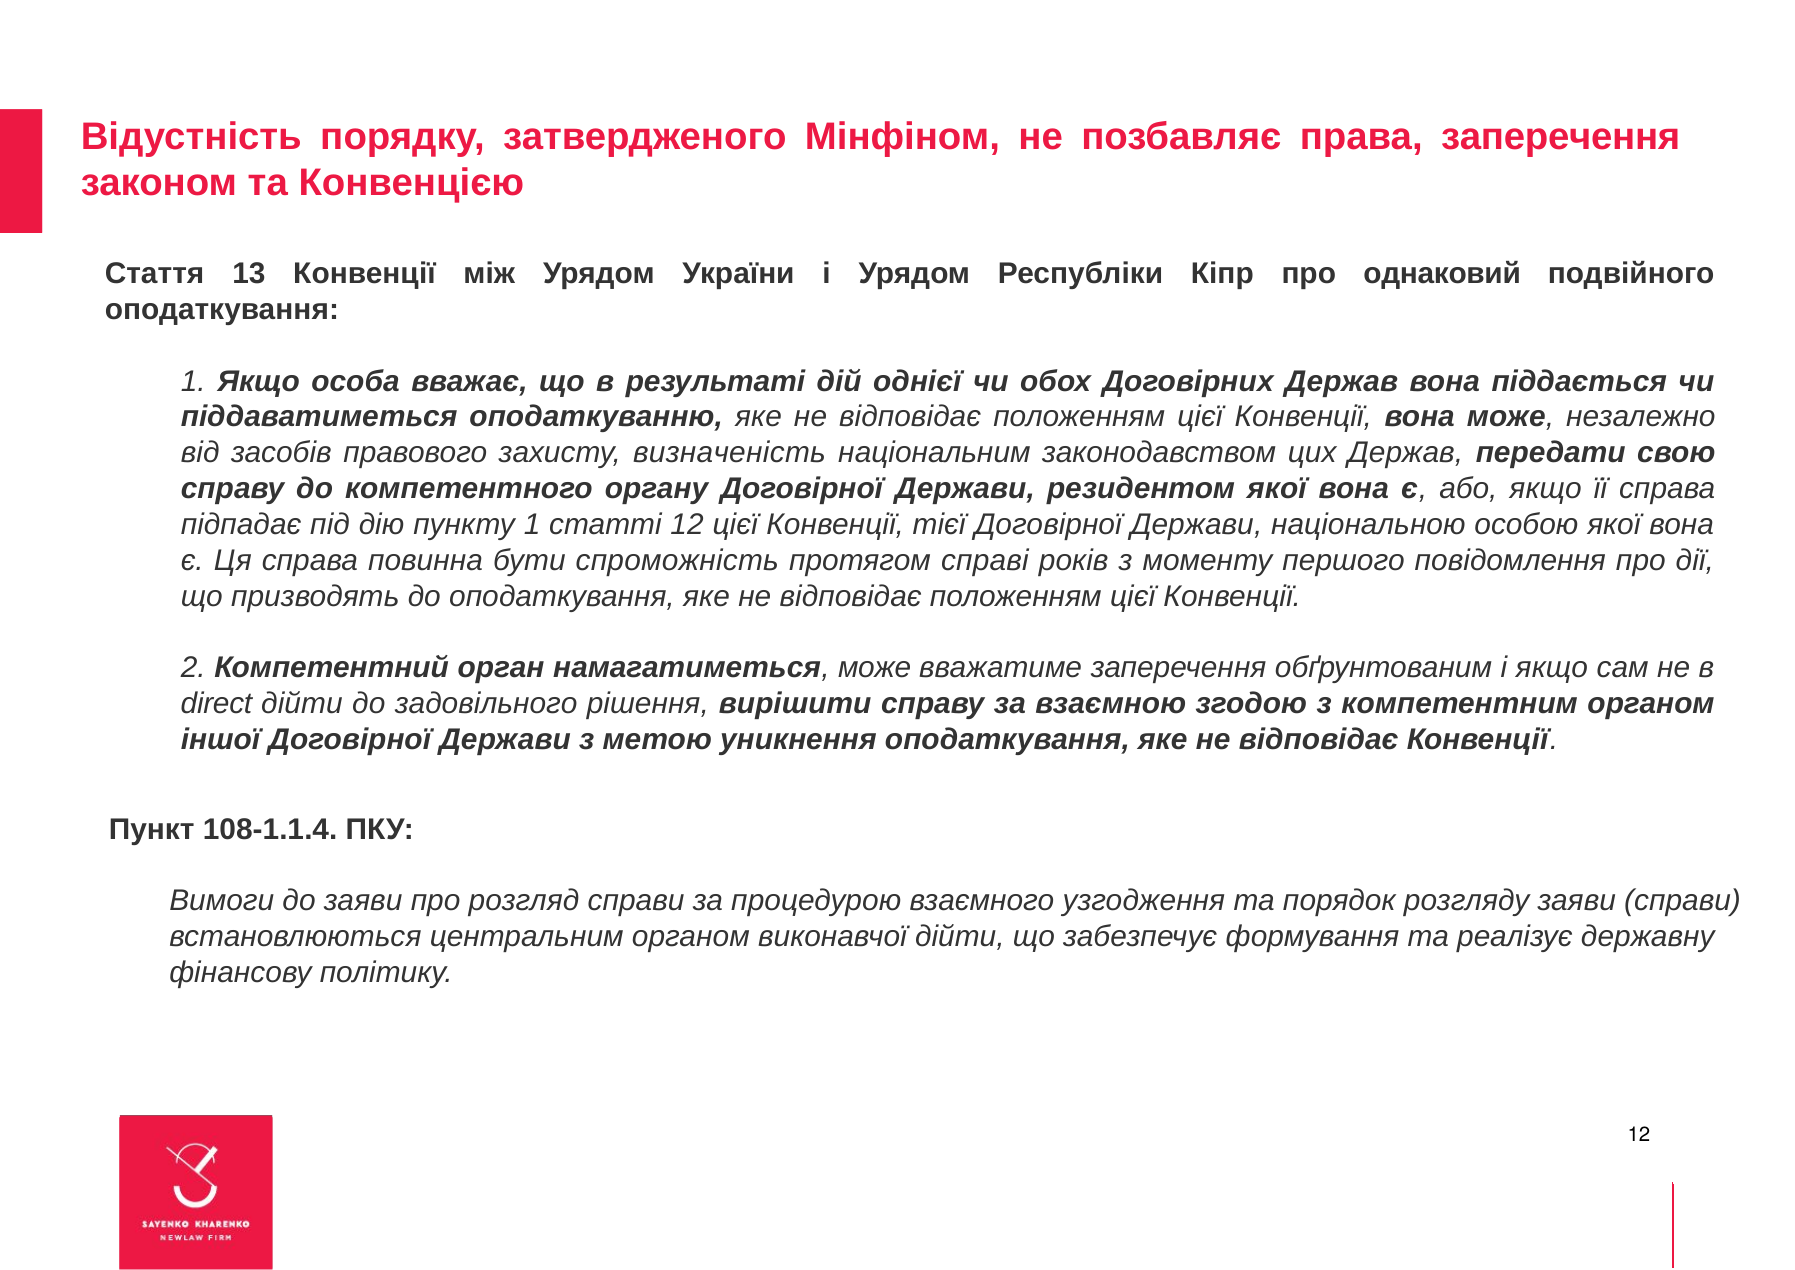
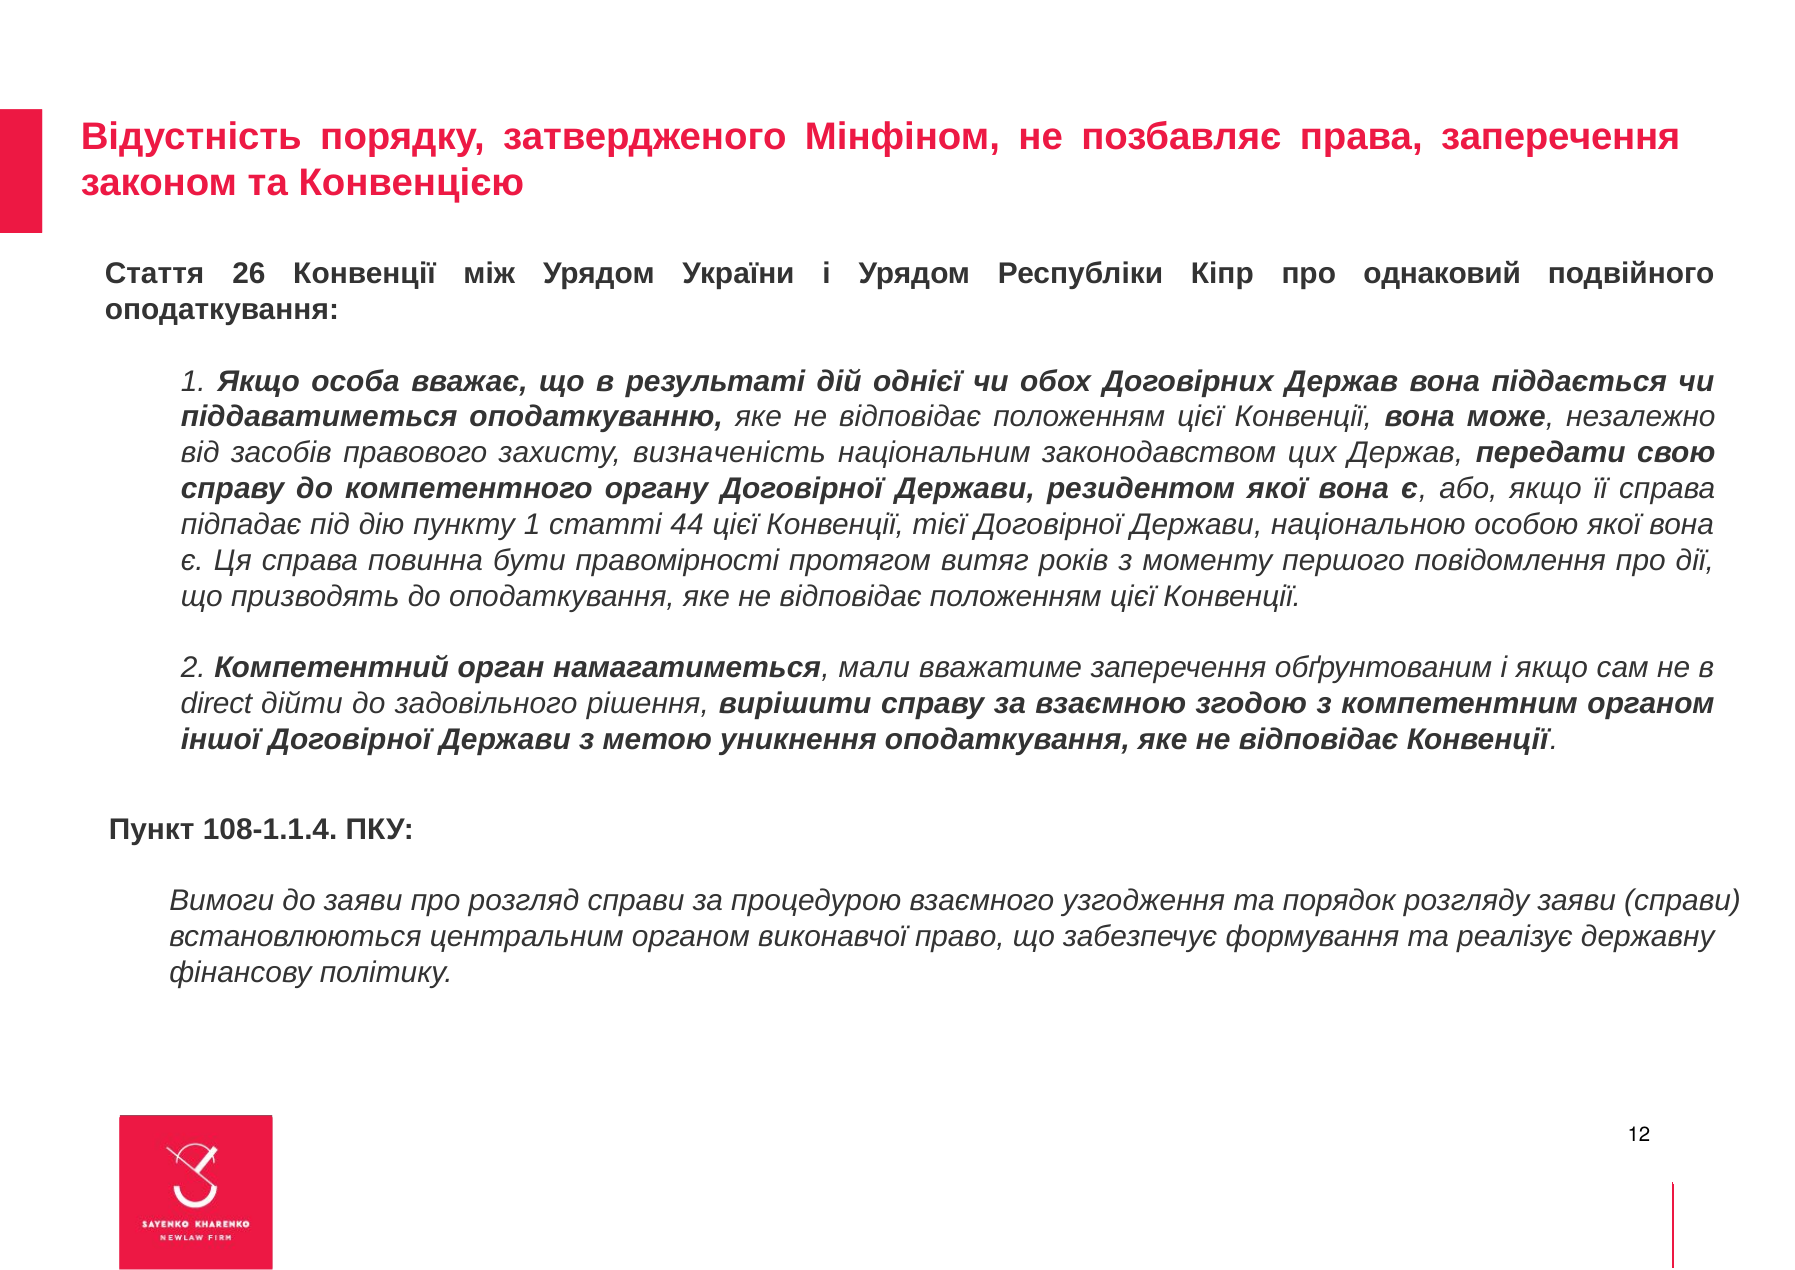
13: 13 -> 26 (249, 274)
статті 12: 12 -> 44 (687, 525)
спроможність: спроможність -> правомірності (677, 561)
справі: справі -> витяг (985, 561)
намагатиметься може: може -> мали (874, 668)
виконавчої дійти: дійти -> право (960, 937)
